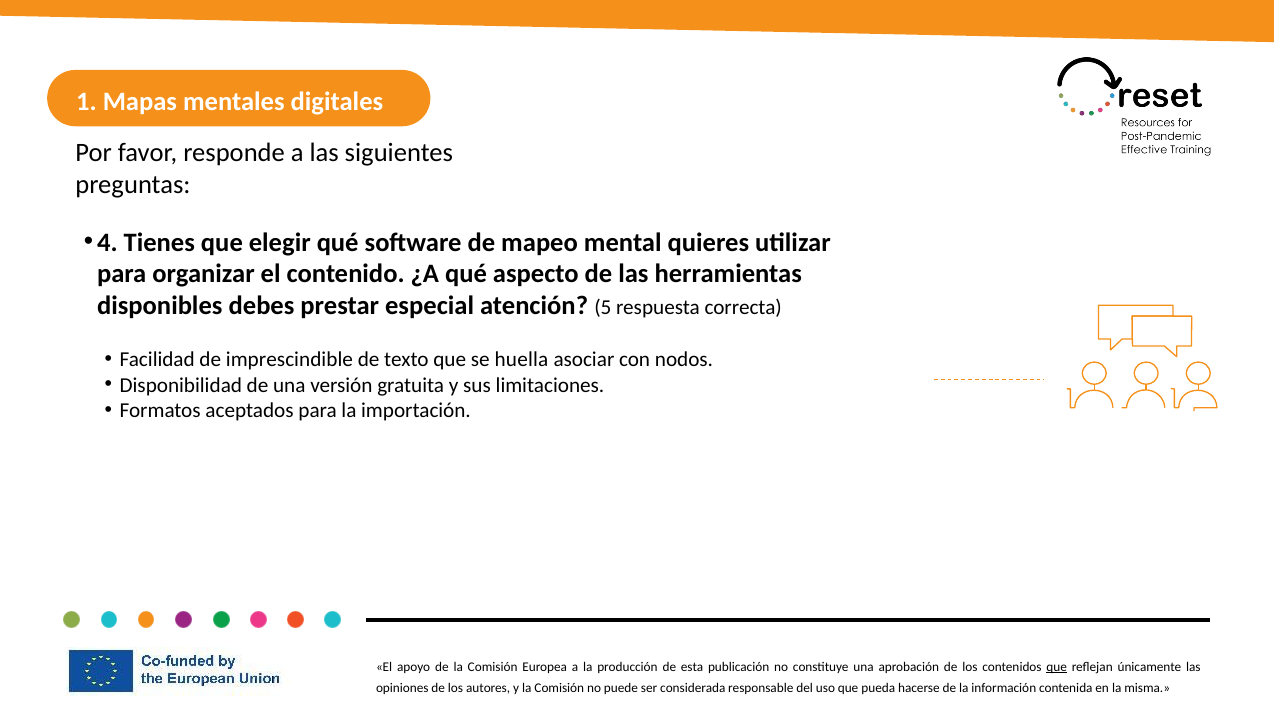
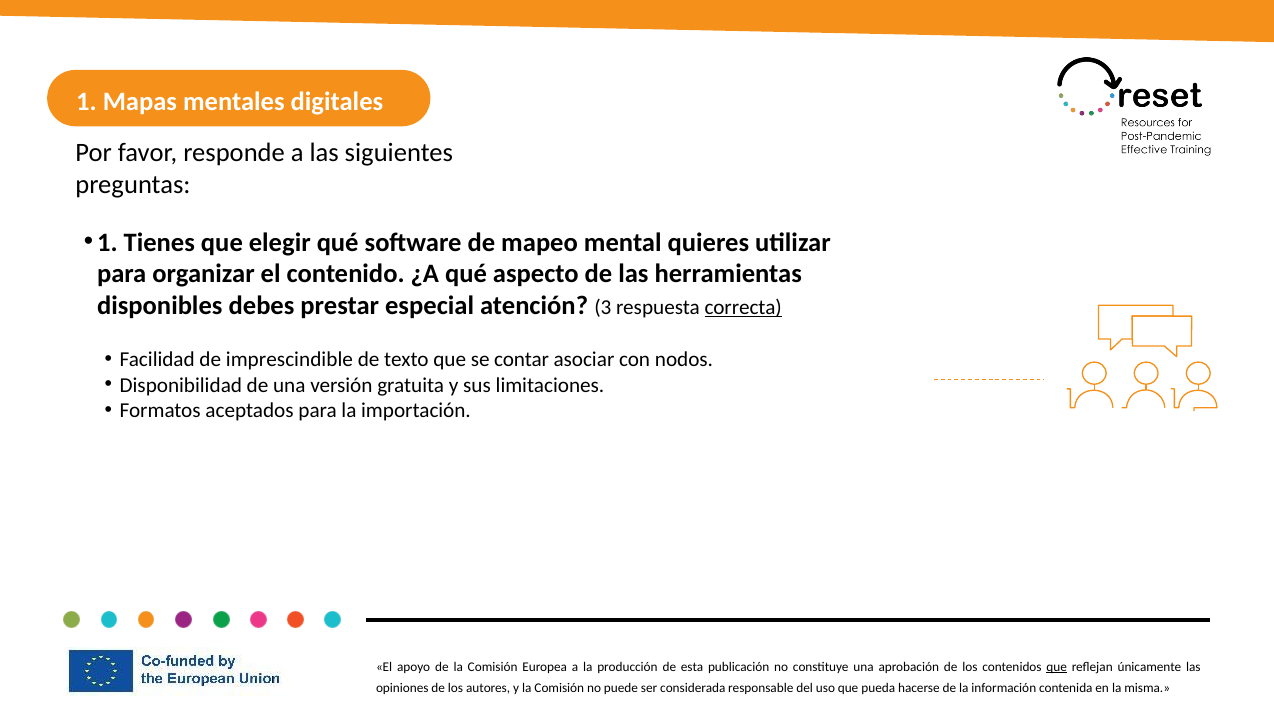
4: 4 -> 1 (107, 242)
5: 5 -> 3 (603, 308)
correcta underline: none -> present (743, 308)
huella: huella -> contar (522, 360)
